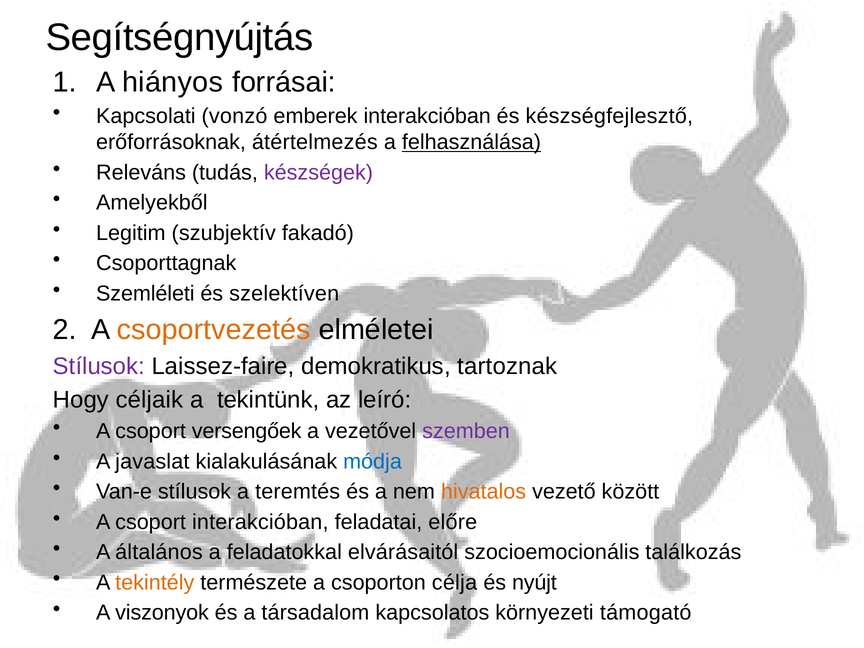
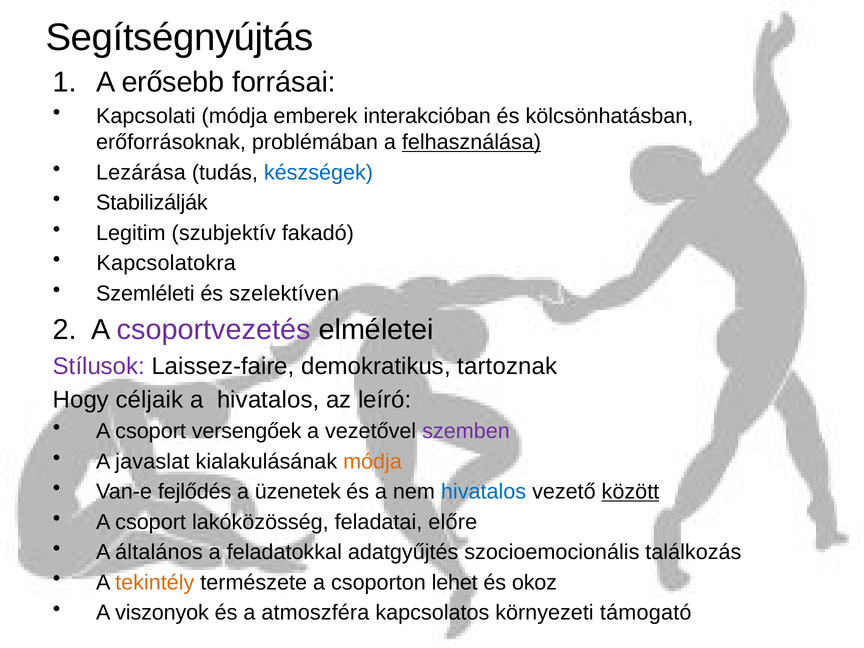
hiányos: hiányos -> erősebb (173, 82)
Kapcsolati vonzó: vonzó -> módja (235, 116)
készségfejlesztő: készségfejlesztő -> kölcsönhatásban (609, 116)
átértelmezés: átértelmezés -> problémában (315, 142)
Releváns: Releváns -> Lezárása (141, 172)
készségek colour: purple -> blue (318, 172)
Amelyekből: Amelyekből -> Stabilizálják (152, 203)
Csoporttagnak: Csoporttagnak -> Kapcsolatokra (166, 263)
csoportvezetés colour: orange -> purple (214, 330)
a tekintünk: tekintünk -> hivatalos (268, 400)
módja colour: blue -> orange (373, 461)
Van-e stílusok: stílusok -> fejlődés (195, 492)
teremtés: teremtés -> üzenetek (298, 492)
hivatalos colour: orange -> blue (484, 492)
között underline: none -> present (630, 492)
csoport interakcióban: interakcióban -> lakóközösség (260, 522)
elvárásaitól: elvárásaitól -> adatgyűjtés (403, 552)
célja: célja -> lehet (455, 582)
nyújt: nyújt -> okoz (534, 582)
társadalom: társadalom -> atmoszféra (315, 613)
